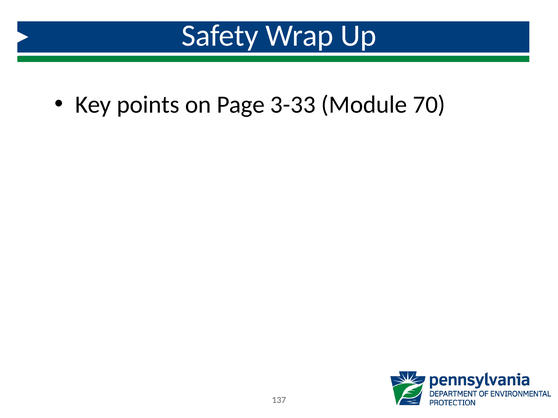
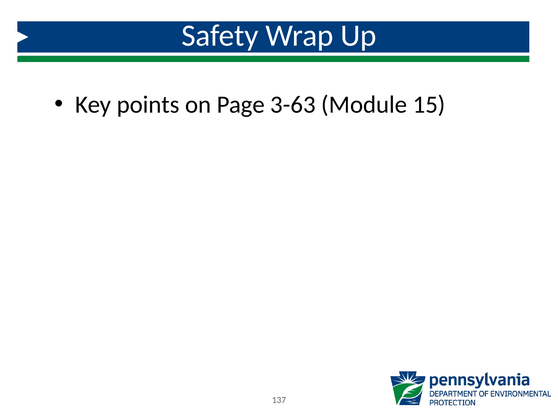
3-33: 3-33 -> 3-63 (293, 105)
70: 70 -> 15 (429, 105)
